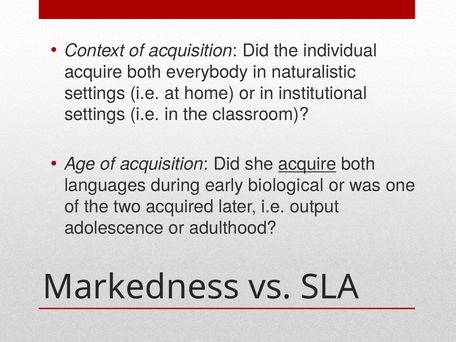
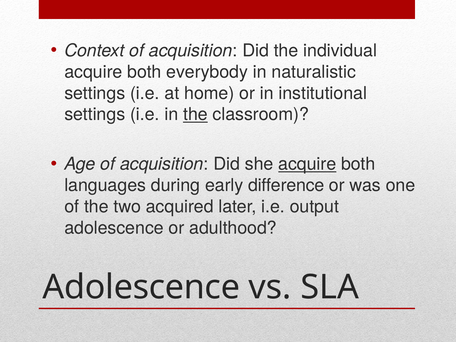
the underline: none -> present (195, 114)
biological: biological -> difference (286, 185)
Markedness: Markedness -> Adolescence (141, 287)
